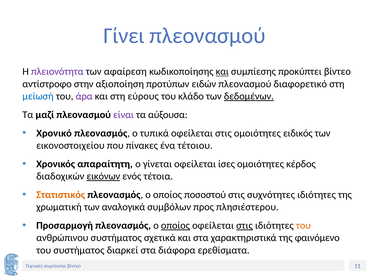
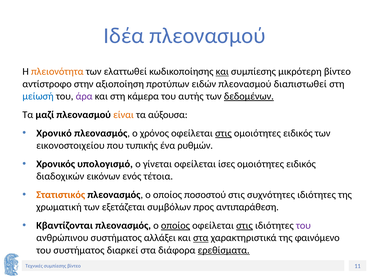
Γίνει: Γίνει -> Ιδέα (124, 36)
πλειονότητα colour: purple -> orange (57, 72)
αφαίρεση: αφαίρεση -> ελαττωθεί (125, 72)
προκύπτει: προκύπτει -> μικρότερη (300, 72)
διαφορετικό: διαφορετικό -> διαπιστωθεί (300, 84)
εύρους: εύρους -> κάμερα (143, 96)
κλάδο: κλάδο -> αυτής (191, 96)
είναι colour: purple -> orange (124, 115)
τυπικά: τυπικά -> χρόνος (154, 133)
στις underline: none -> present (223, 133)
πίνακες: πίνακες -> τυπικής (142, 145)
τέτοιου: τέτοιου -> ρυθμών (195, 145)
απαραίτητη: απαραίτητη -> υπολογισμό (105, 164)
κέρδος: κέρδος -> ειδικός (301, 164)
εικόνων underline: present -> none (103, 176)
αναλογικά: αναλογικά -> εξετάζεται (123, 207)
πλησιέστερου: πλησιέστερου -> αντιπαράθεση (247, 207)
Προσαρμογή: Προσαρμογή -> Κβαντίζονται (65, 225)
του colour: orange -> purple (303, 225)
σχετικά: σχετικά -> αλλάξει (160, 238)
στα underline: none -> present (201, 238)
ερεθίσματα underline: none -> present (224, 250)
